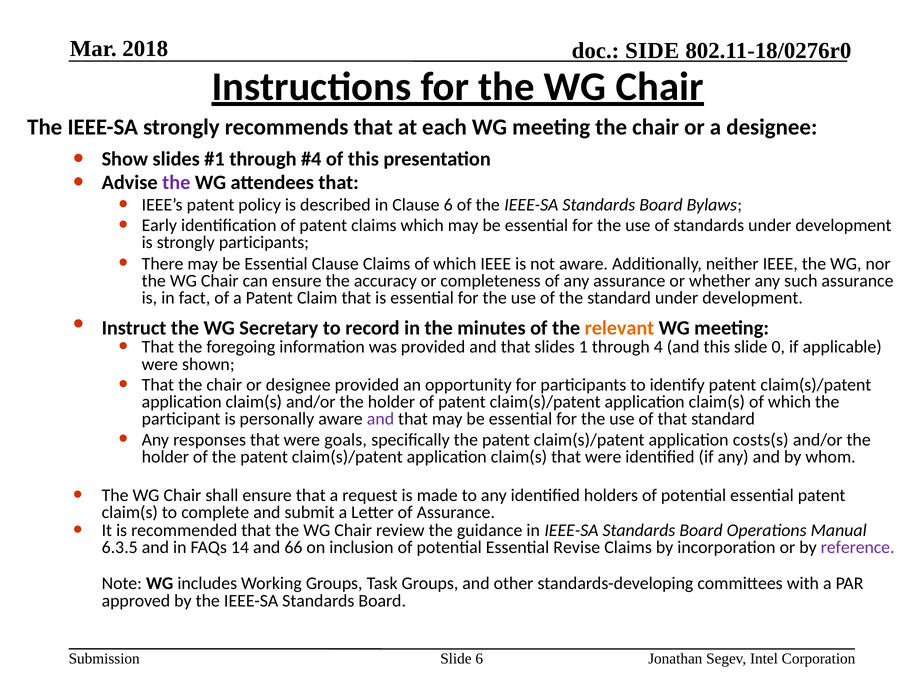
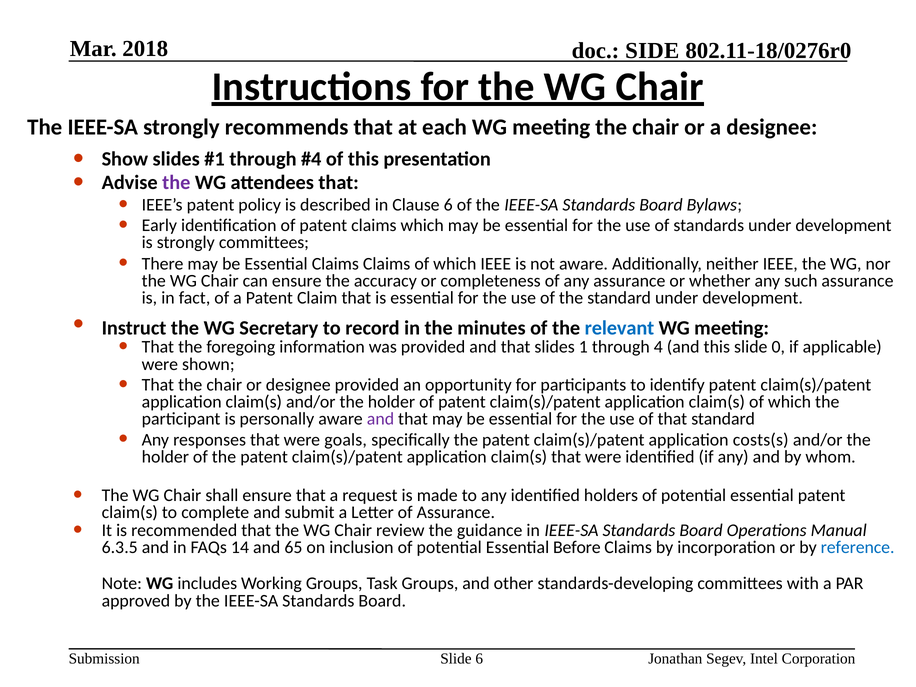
strongly participants: participants -> committees (264, 243)
Essential Clause: Clause -> Claims (335, 264)
relevant colour: orange -> blue (619, 328)
66: 66 -> 65 (293, 548)
Revise: Revise -> Before (577, 548)
reference colour: purple -> blue (858, 548)
